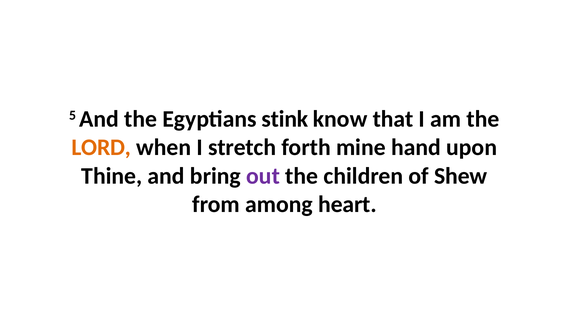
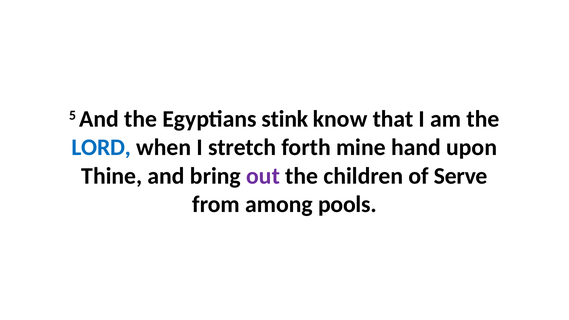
LORD colour: orange -> blue (101, 147)
Shew: Shew -> Serve (461, 176)
heart: heart -> pools (347, 204)
